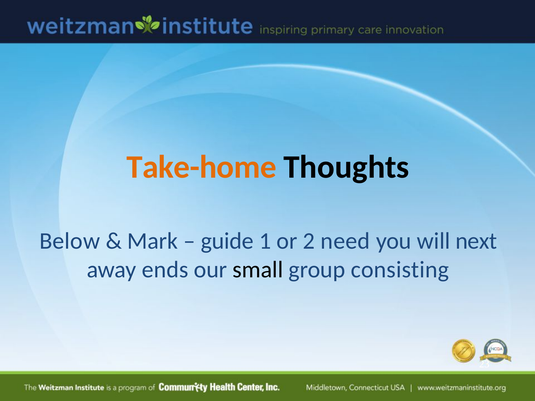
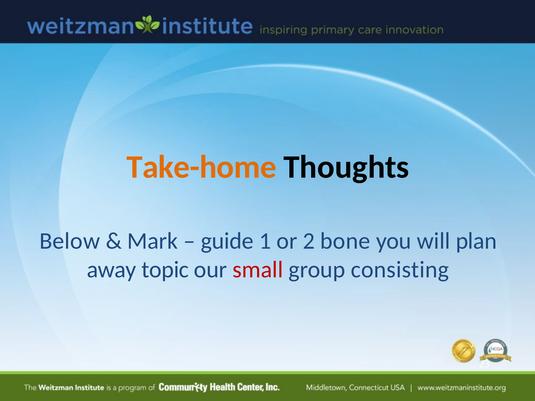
need: need -> bone (345, 241)
next: next -> plan (476, 241)
ends: ends -> topic (165, 270)
small colour: black -> red (258, 270)
